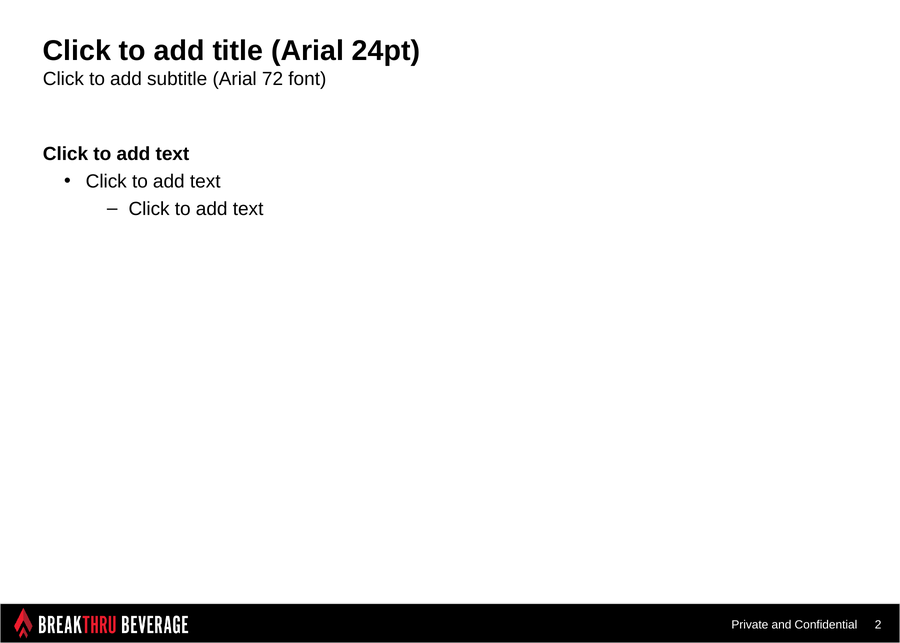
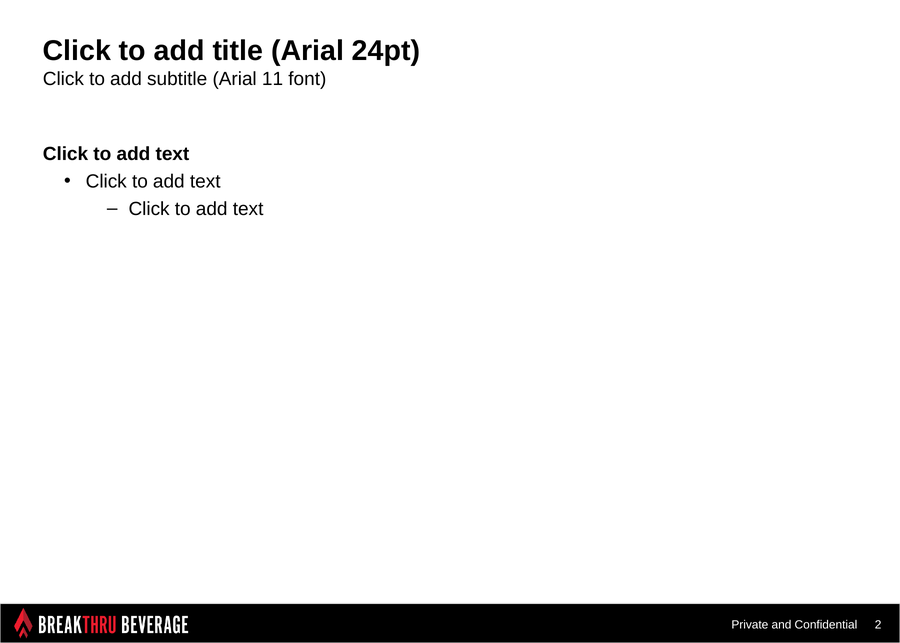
72: 72 -> 11 (273, 79)
